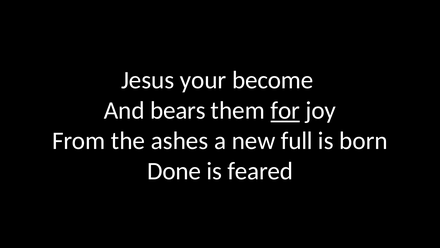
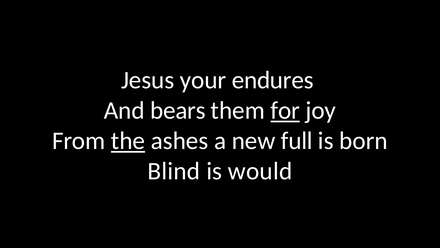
become: become -> endures (273, 80)
the underline: none -> present (128, 141)
Done: Done -> Blind (174, 171)
feared: feared -> would (260, 171)
